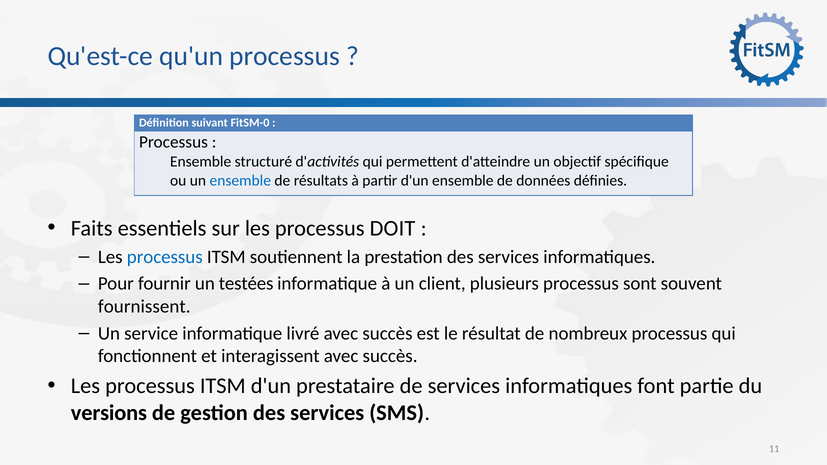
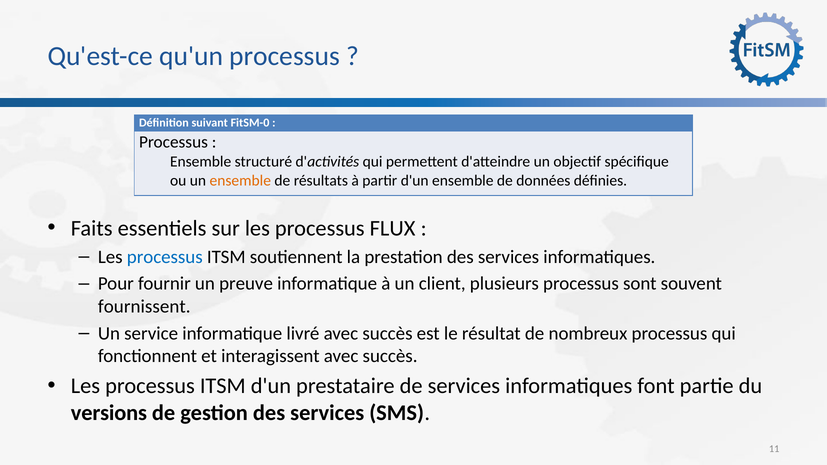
ensemble colour: blue -> orange (240, 181)
DOIT: DOIT -> FLUX (393, 228)
testées: testées -> preuve (246, 284)
